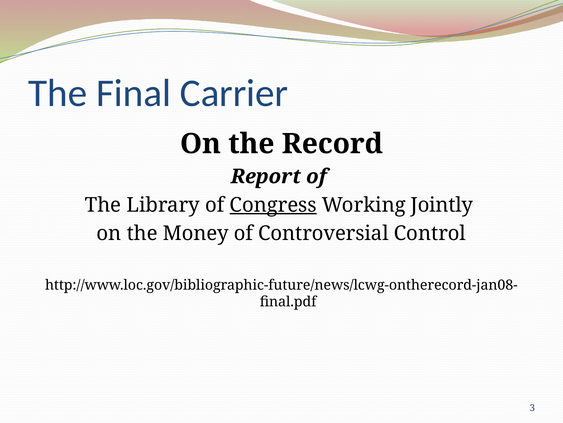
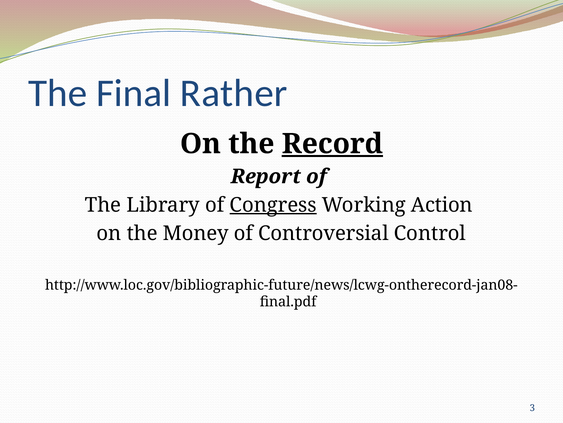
Carrier: Carrier -> Rather (234, 93)
Record underline: none -> present (332, 144)
Jointly: Jointly -> Action (442, 205)
